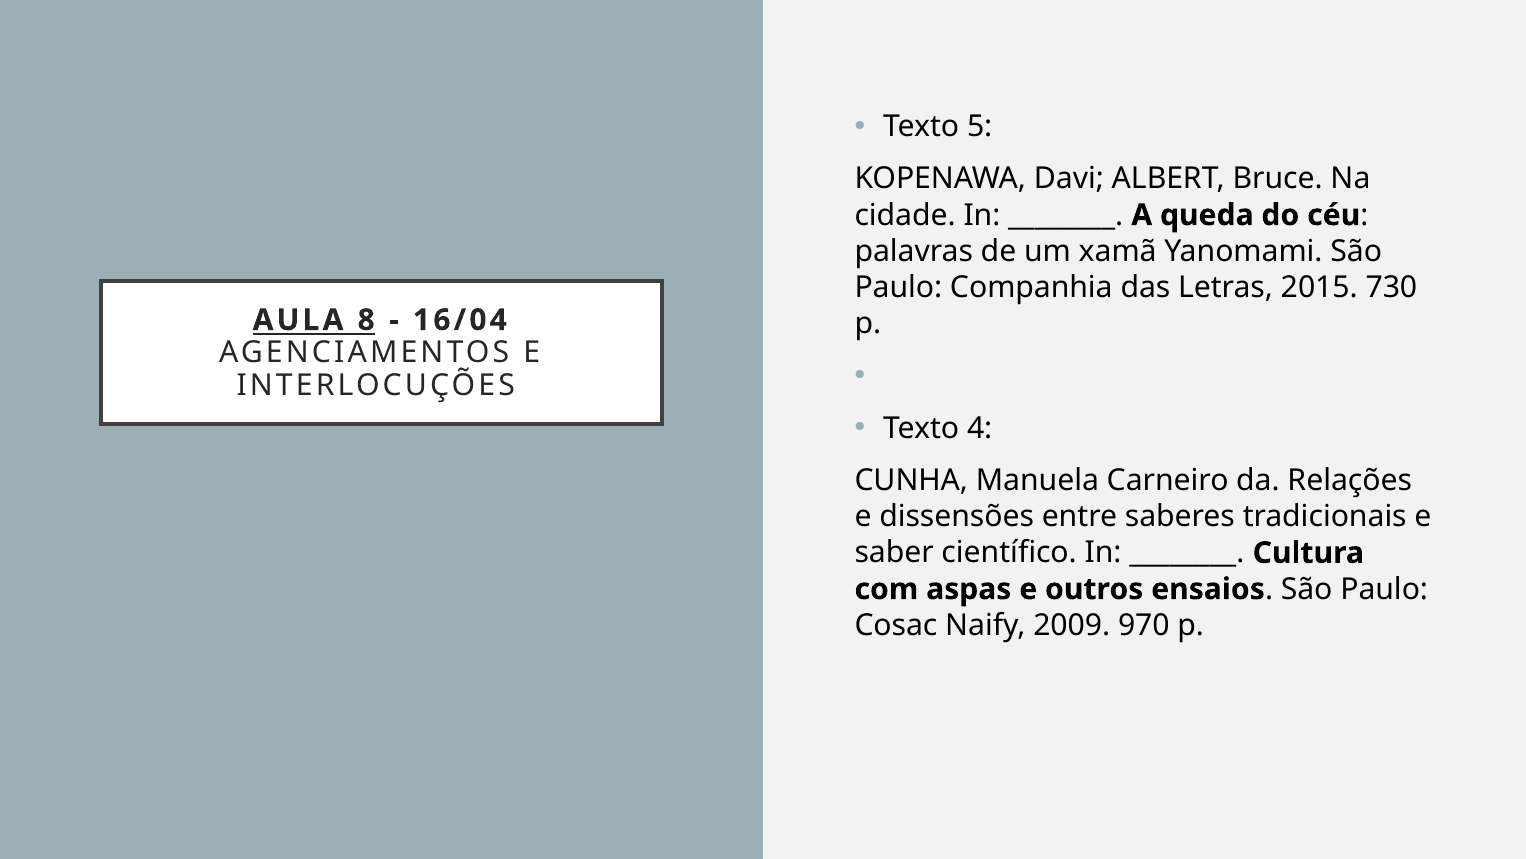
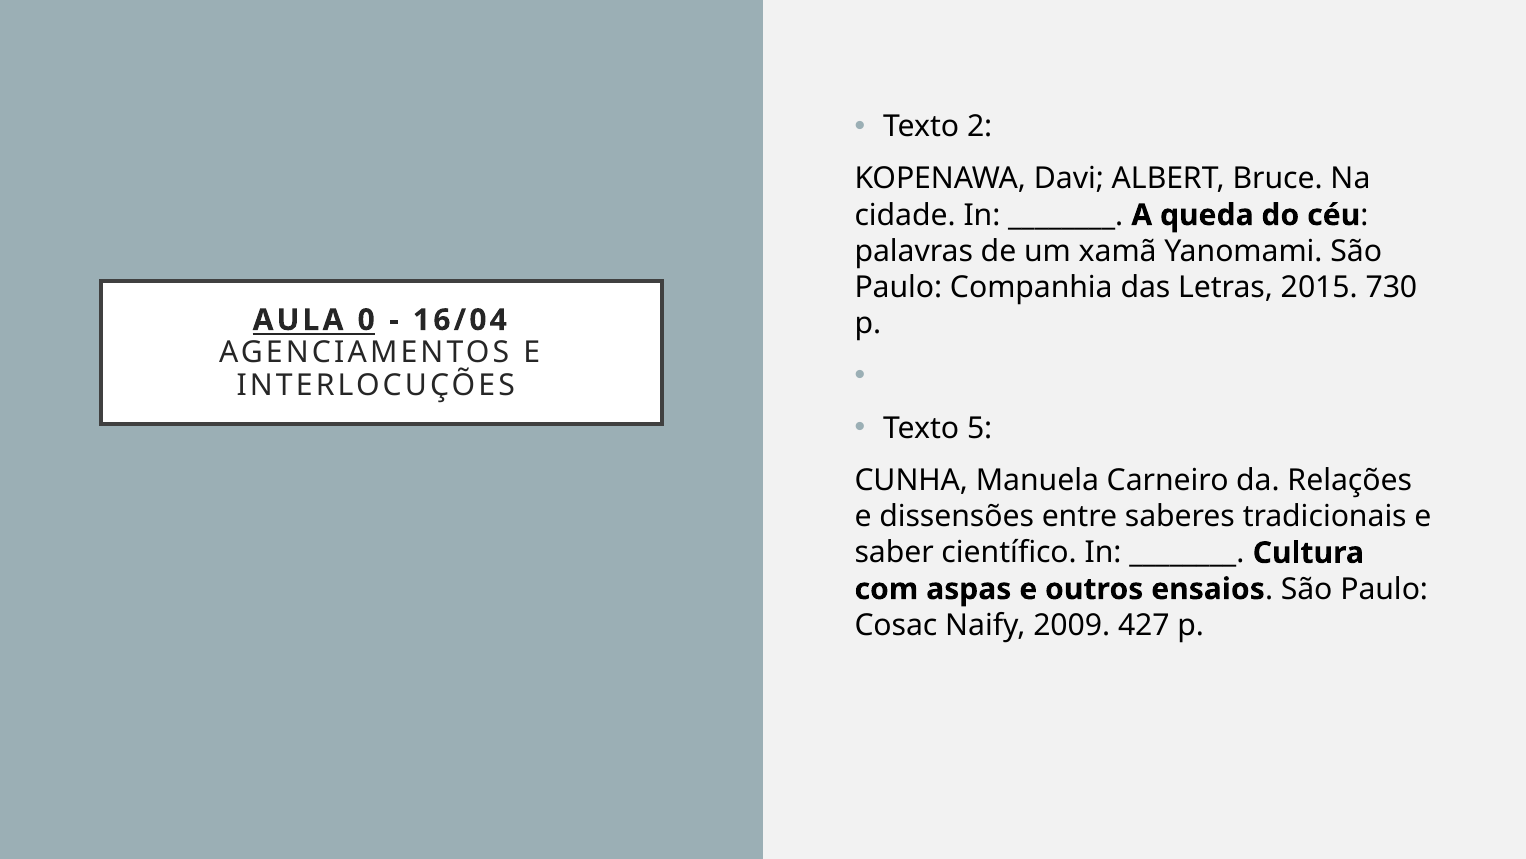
5: 5 -> 2 (980, 127)
8: 8 -> 0 (366, 320)
4: 4 -> 5 (980, 428)
970: 970 -> 427 (1144, 625)
